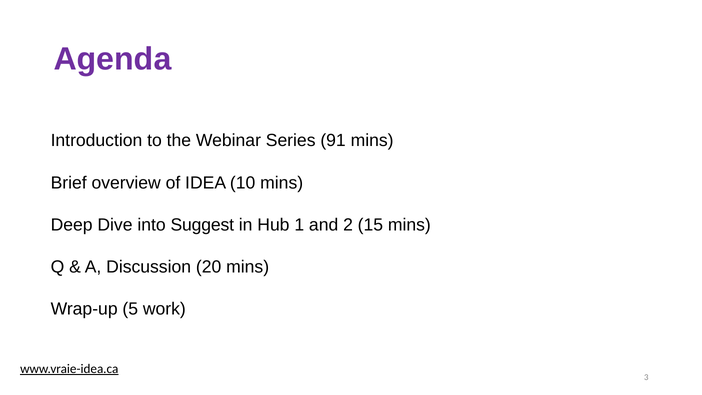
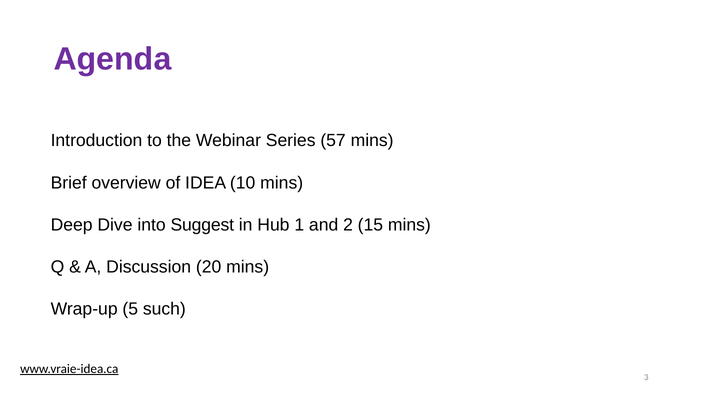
91: 91 -> 57 (333, 141)
work: work -> such (164, 309)
